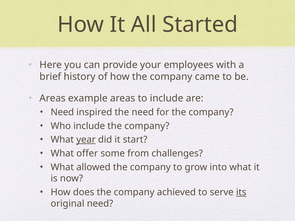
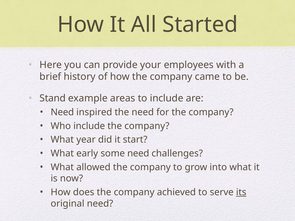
Areas: Areas -> Stand (53, 98)
year underline: present -> none (86, 140)
offer: offer -> early (87, 154)
some from: from -> need (138, 154)
